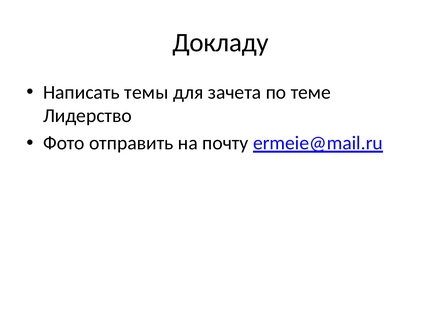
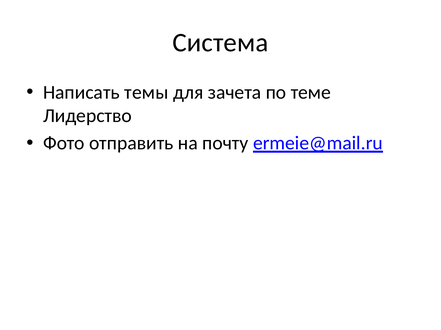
Докладу: Докладу -> Система (220, 43)
